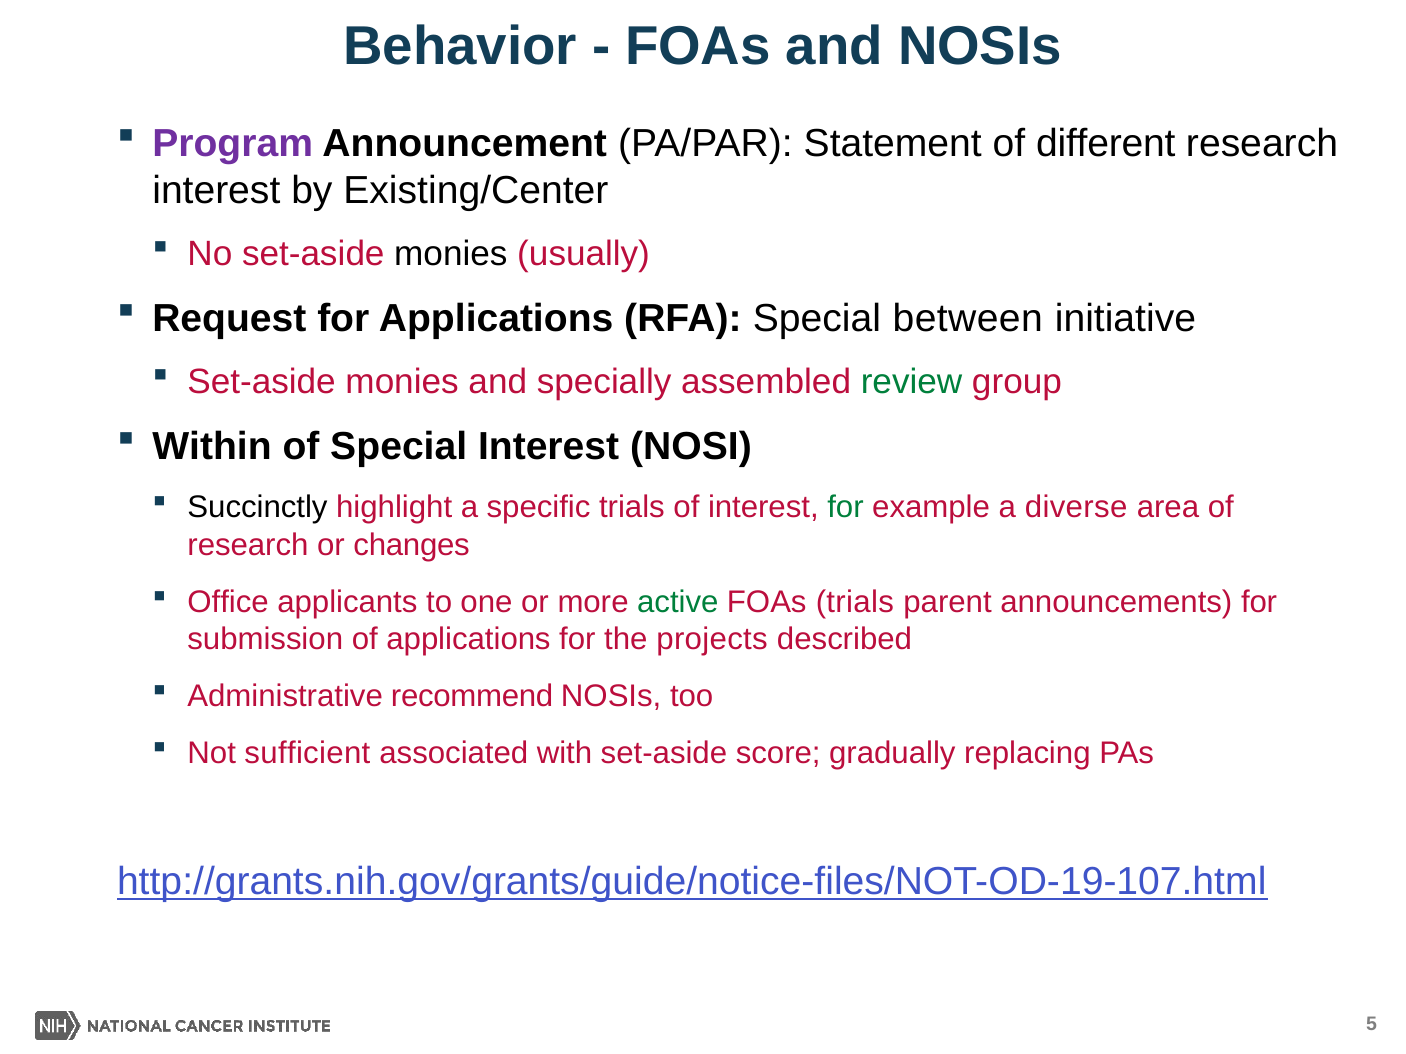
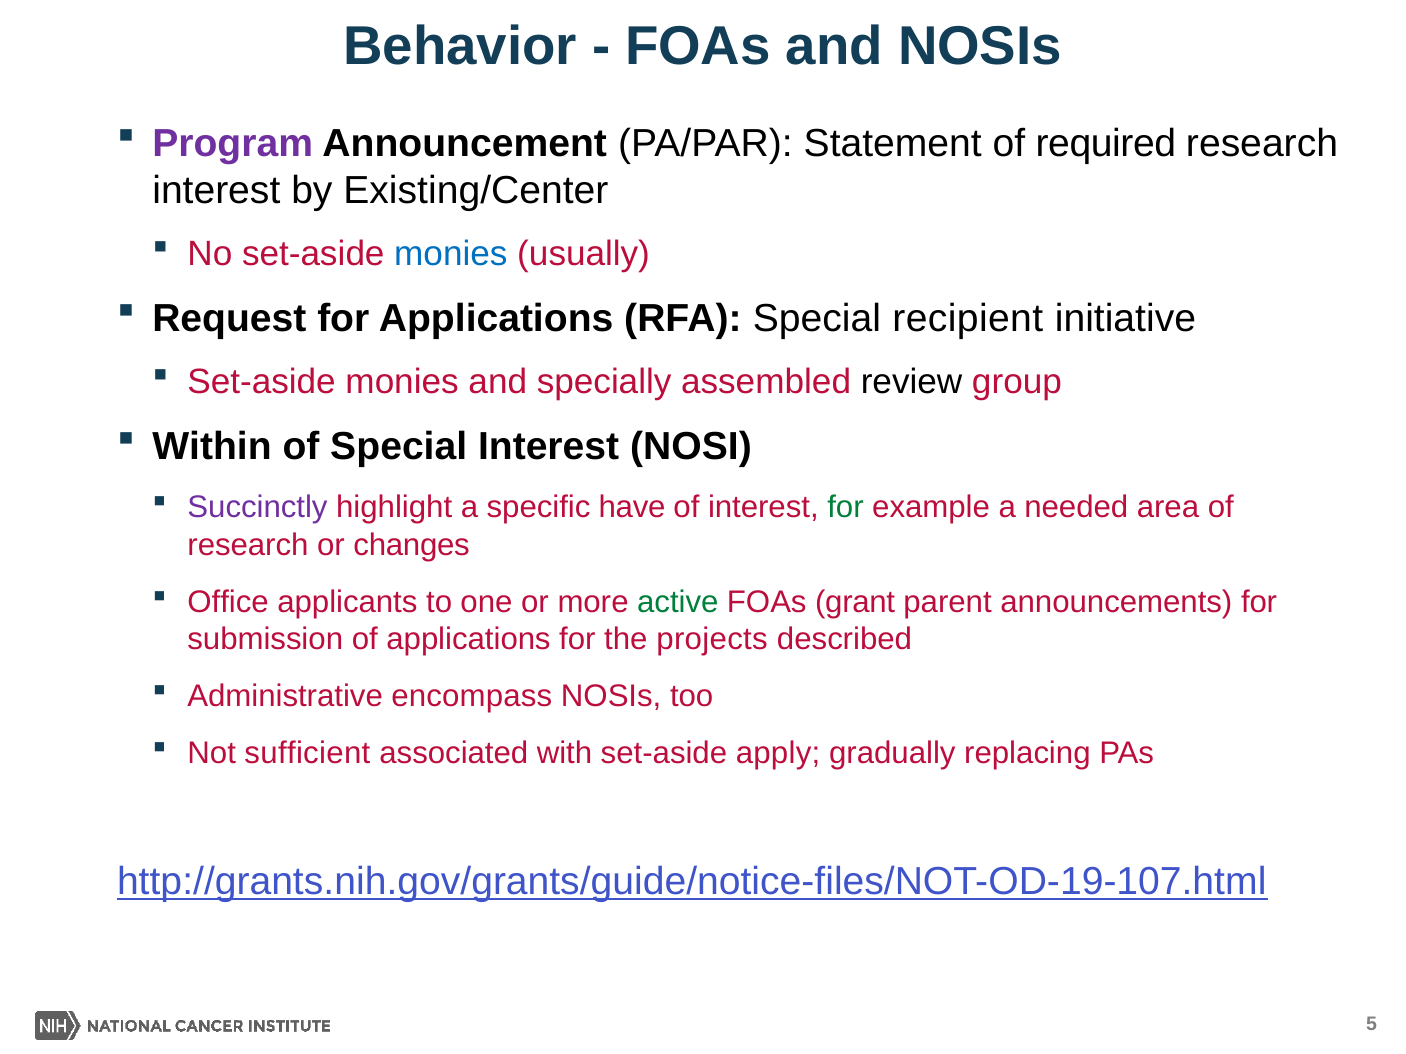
different: different -> required (1106, 143)
monies colour: black -> blue (451, 254)
between: between -> recipient (968, 318)
review colour: green -> black (912, 382)
Succinctly colour: black -> purple (258, 508)
specific trials: trials -> have (632, 508)
diverse: diverse -> needed (1076, 508)
FOAs trials: trials -> grant (855, 602)
recommend: recommend -> encompass (472, 697)
score: score -> apply (778, 754)
